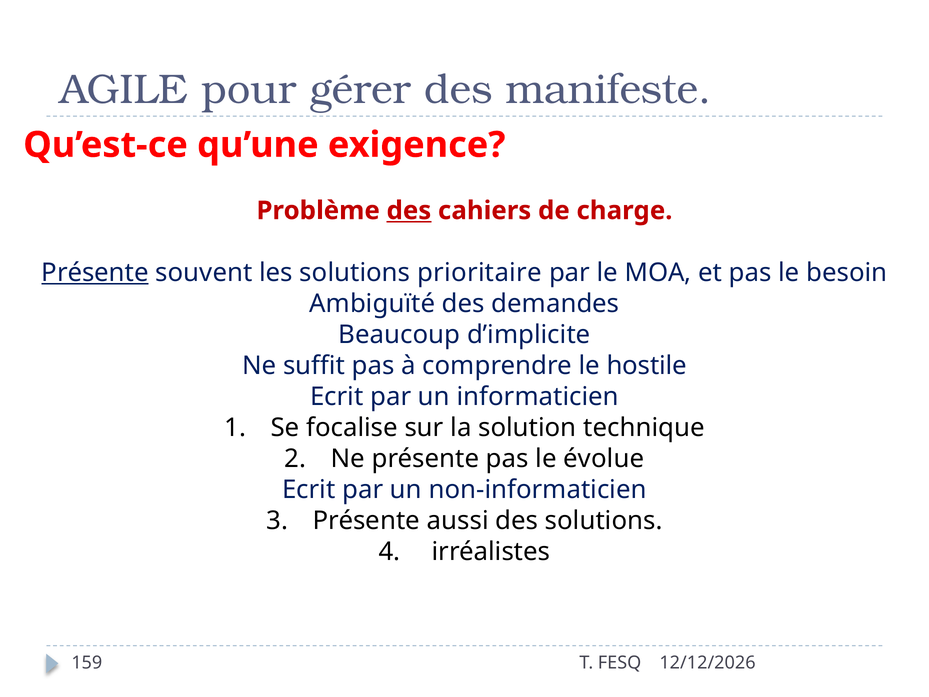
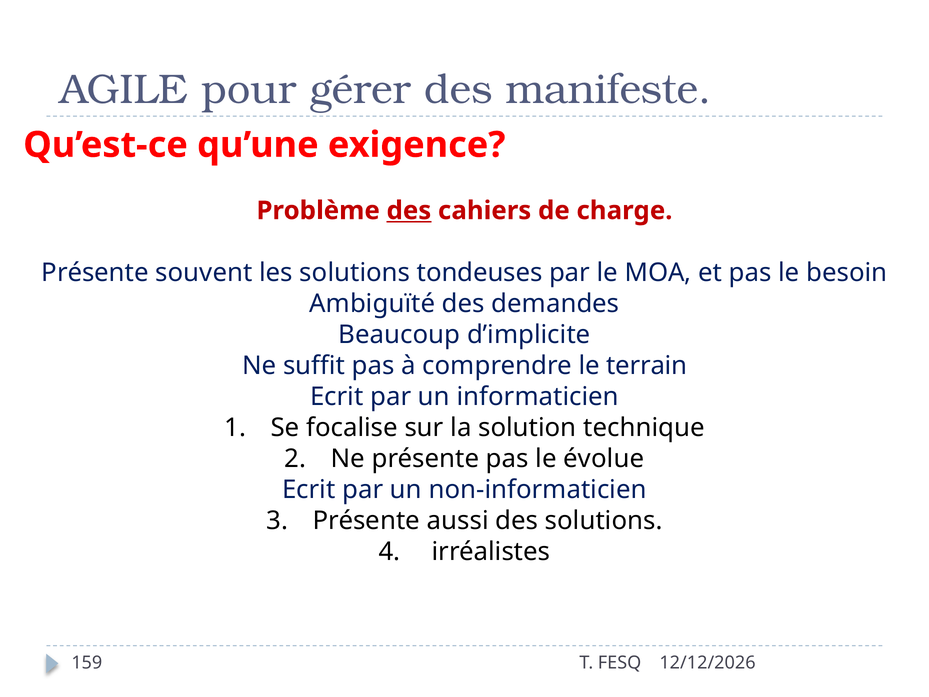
Présente underline: present -> none (95, 272)
prioritaire: prioritaire -> tondeuses (480, 272)
hostile: hostile -> terrain (647, 365)
